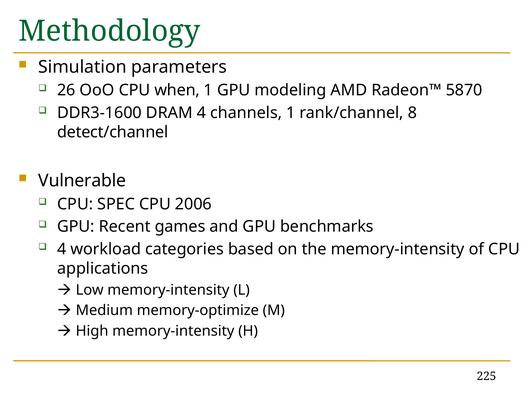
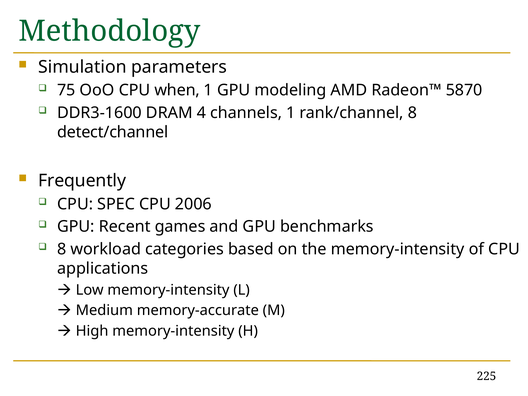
26: 26 -> 75 (66, 90)
Vulnerable: Vulnerable -> Frequently (82, 181)
4: 4 -> 8 (62, 249)
memory-optimize: memory-optimize -> memory-accurate (198, 310)
